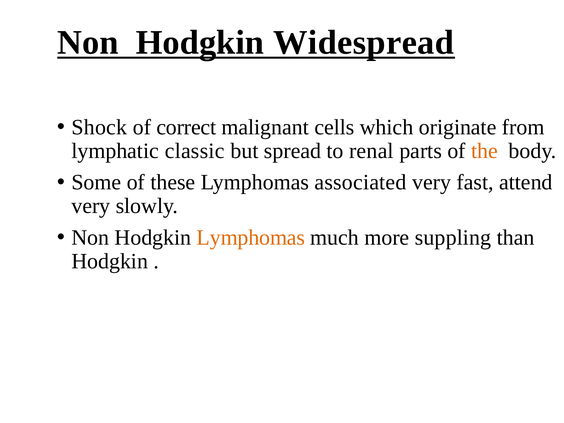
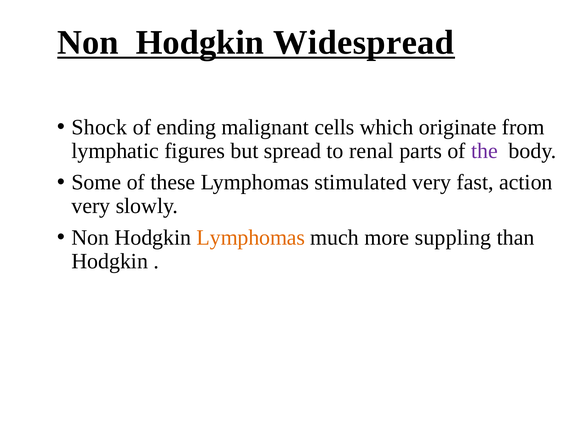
correct: correct -> ending (186, 127)
classic: classic -> figures (195, 151)
the colour: orange -> purple (484, 151)
associated: associated -> stimulated (361, 182)
attend: attend -> action (526, 182)
